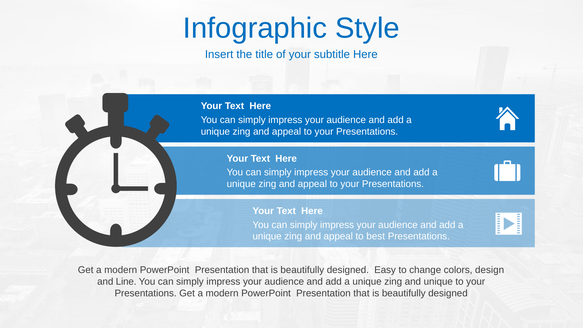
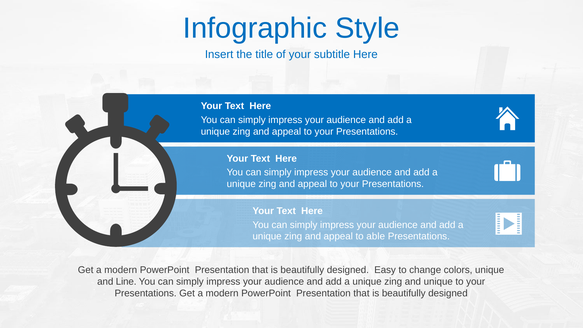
best: best -> able (376, 236)
colors design: design -> unique (490, 270)
